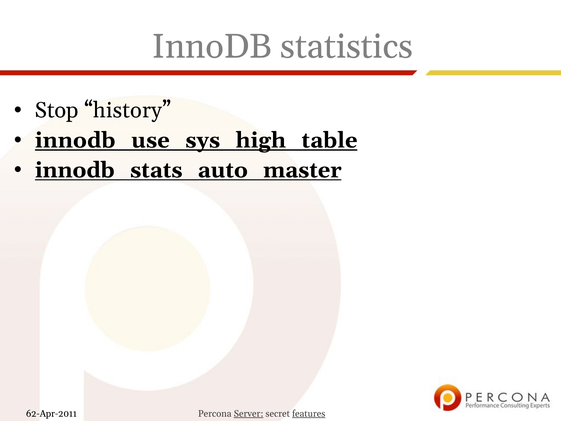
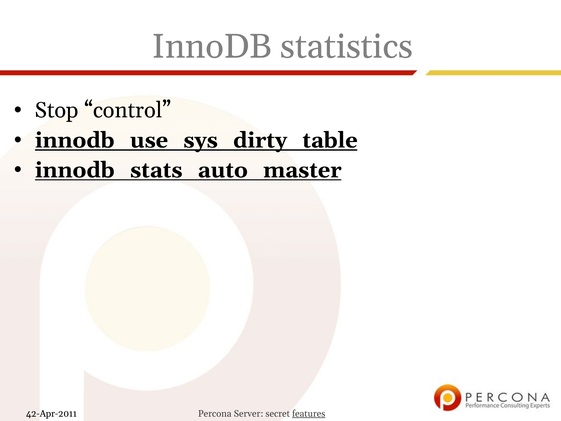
history: history -> control (128, 110)
innodb_use_sys_high_table: innodb_use_sys_high_table -> innodb_use_sys_dirty_table (196, 140)
62-Apr-2011: 62-Apr-2011 -> 42-Apr-2011 (51, 413)
Server underline: present -> none (249, 413)
